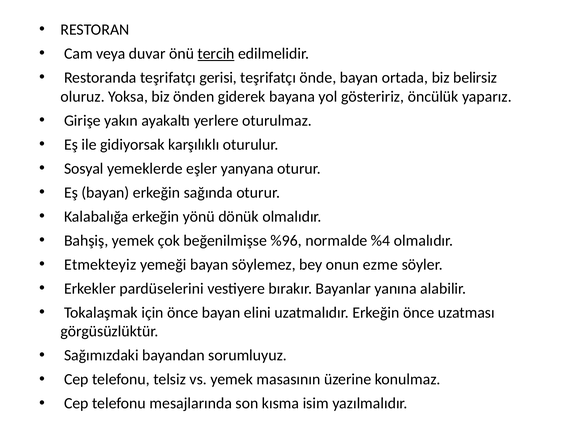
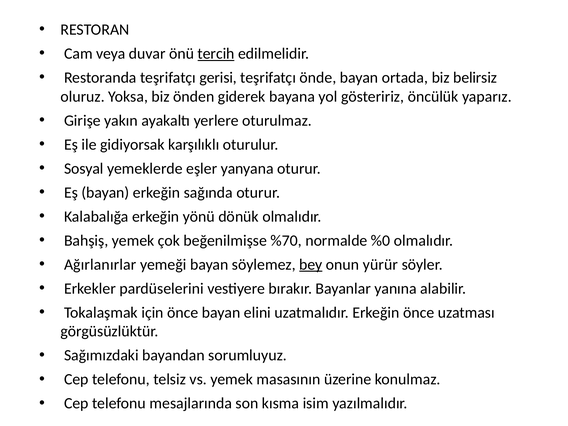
%96: %96 -> %70 (286, 241)
%4: %4 -> %0 (381, 241)
Etmekteyiz: Etmekteyiz -> Ağırlanırlar (100, 265)
bey underline: none -> present (311, 265)
ezme: ezme -> yürür (380, 265)
